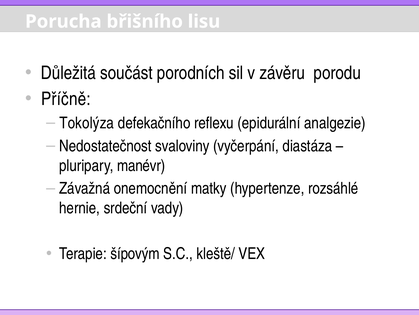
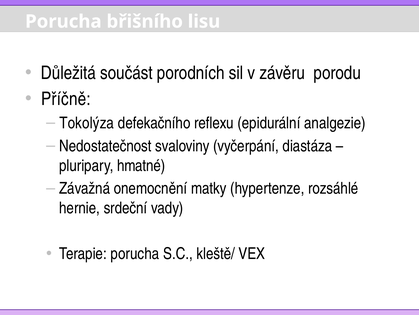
manévr: manévr -> hmatné (141, 165)
Terapie šípovým: šípovým -> porucha (135, 253)
